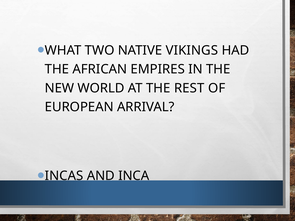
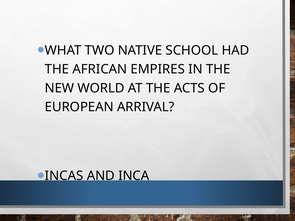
VIKINGS: VIKINGS -> SCHOOL (192, 50)
REST: REST -> ACTS (189, 88)
